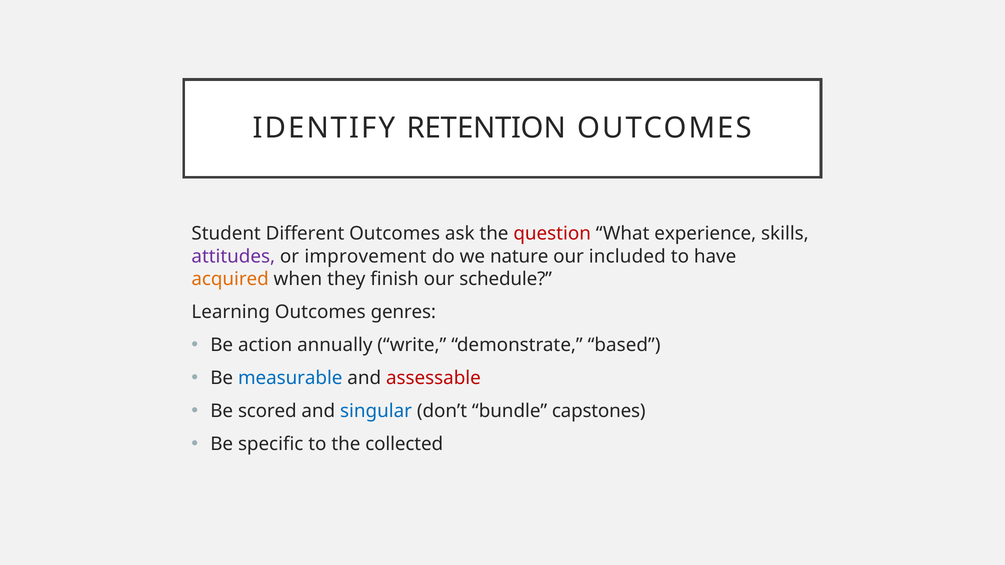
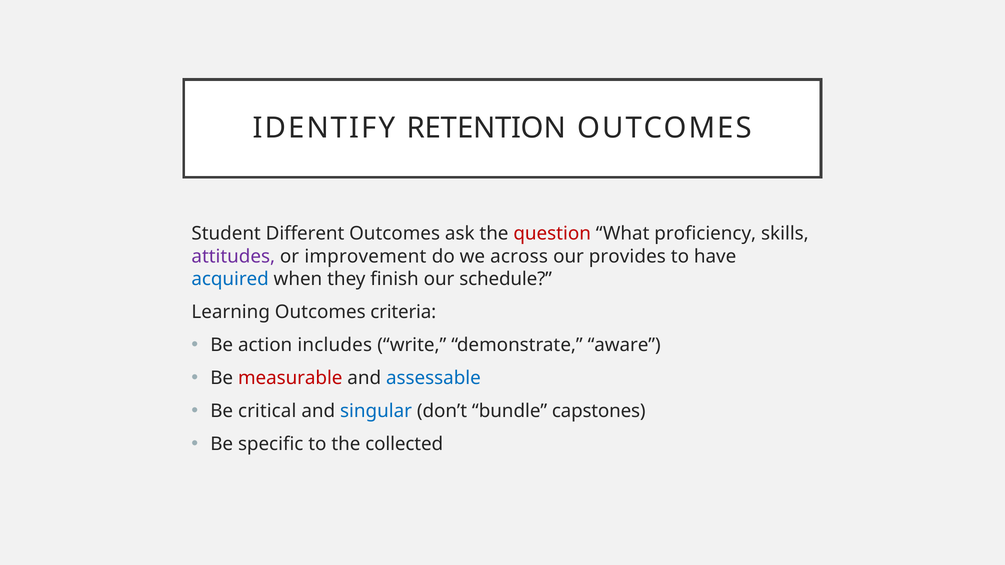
experience: experience -> proficiency (705, 234)
nature: nature -> across (519, 256)
included: included -> provides (627, 256)
acquired colour: orange -> blue (230, 279)
genres: genres -> criteria (403, 312)
annually: annually -> includes (335, 345)
based: based -> aware (624, 345)
measurable colour: blue -> red (290, 378)
assessable colour: red -> blue (433, 378)
scored: scored -> critical (267, 411)
